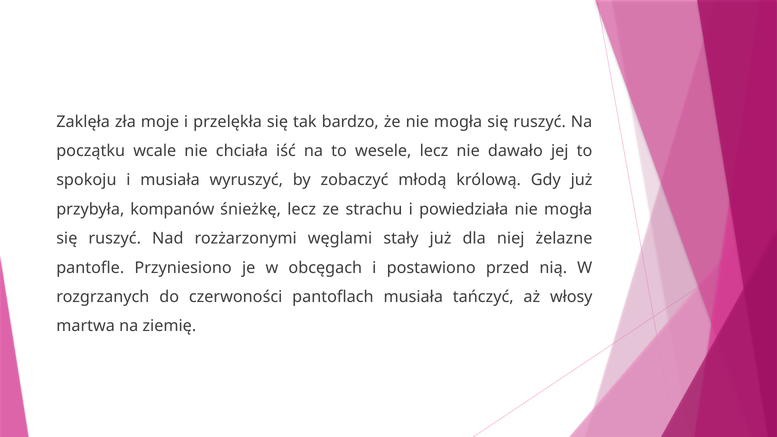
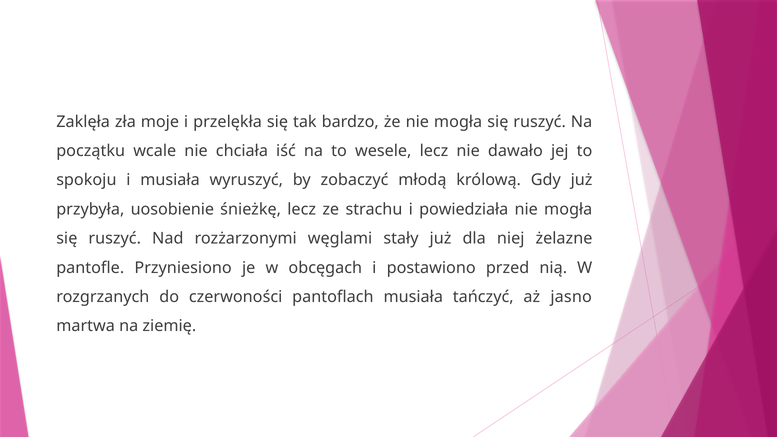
kompanów: kompanów -> uosobienie (172, 209)
włosy: włosy -> jasno (571, 297)
